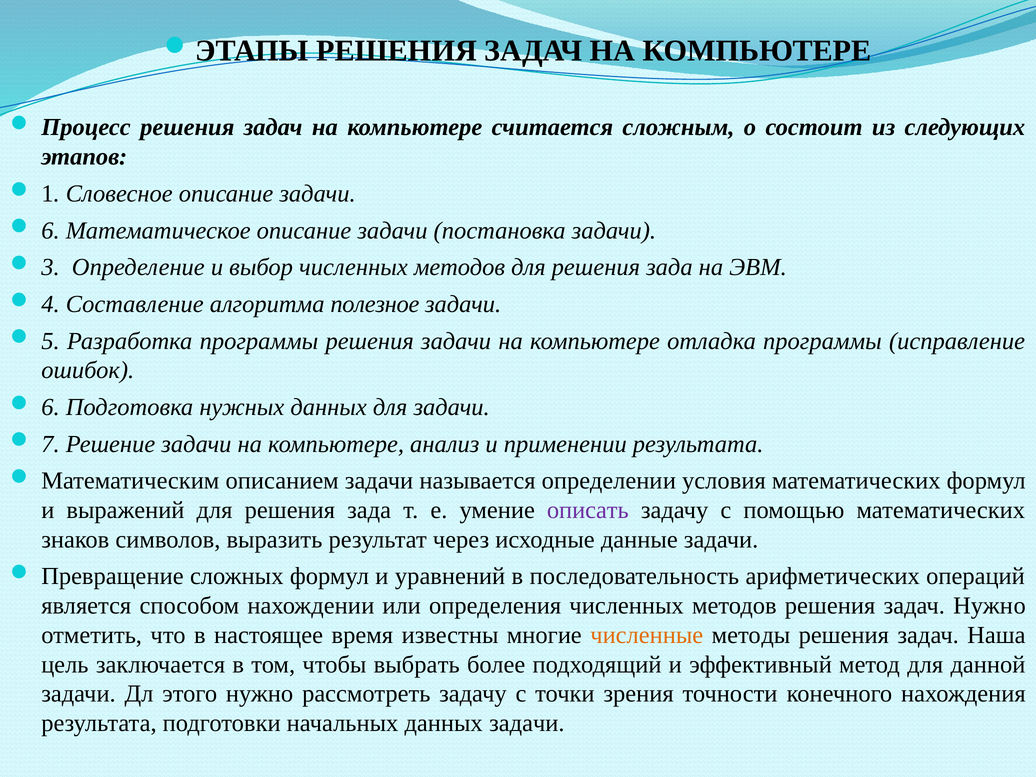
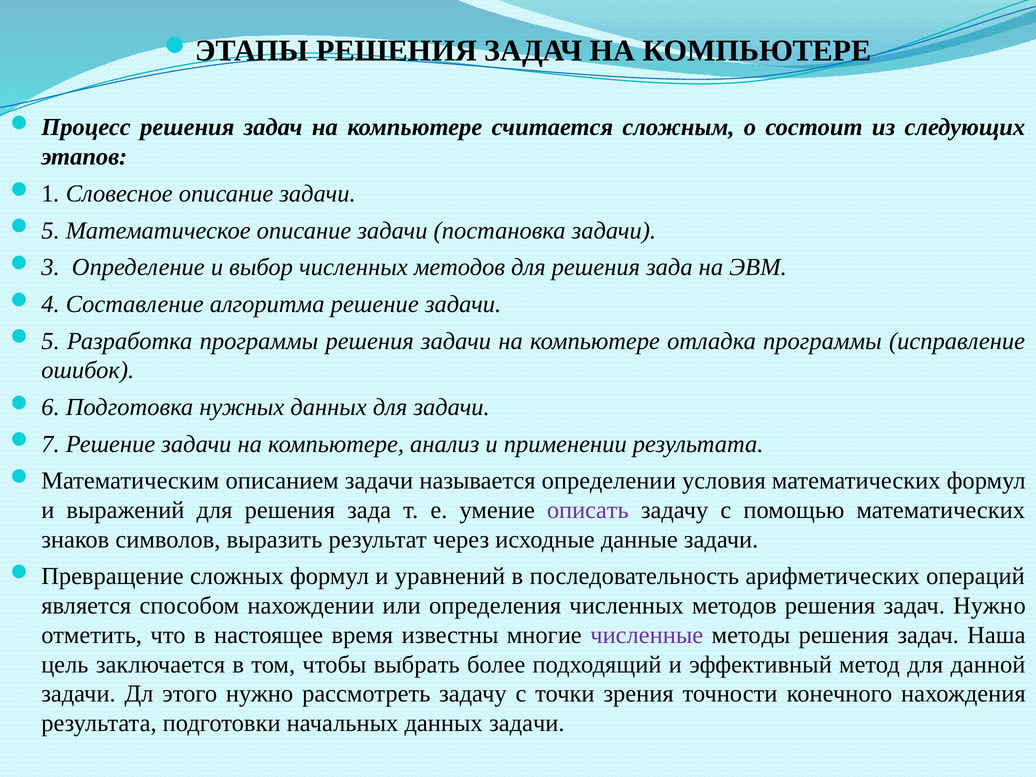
6: 6 -> 5 (50, 230)
алгоритма полезное: полезное -> решение (375, 304)
численные colour: orange -> purple (647, 635)
